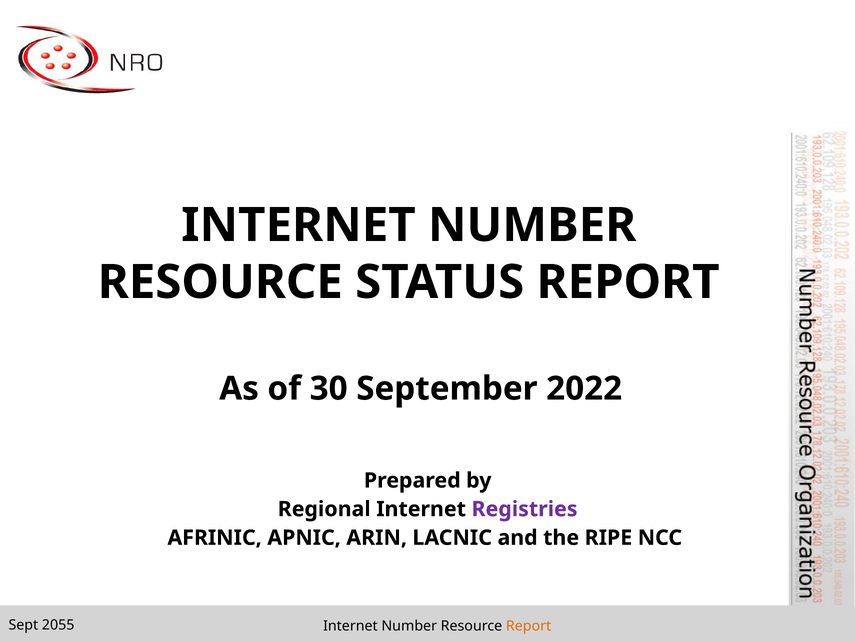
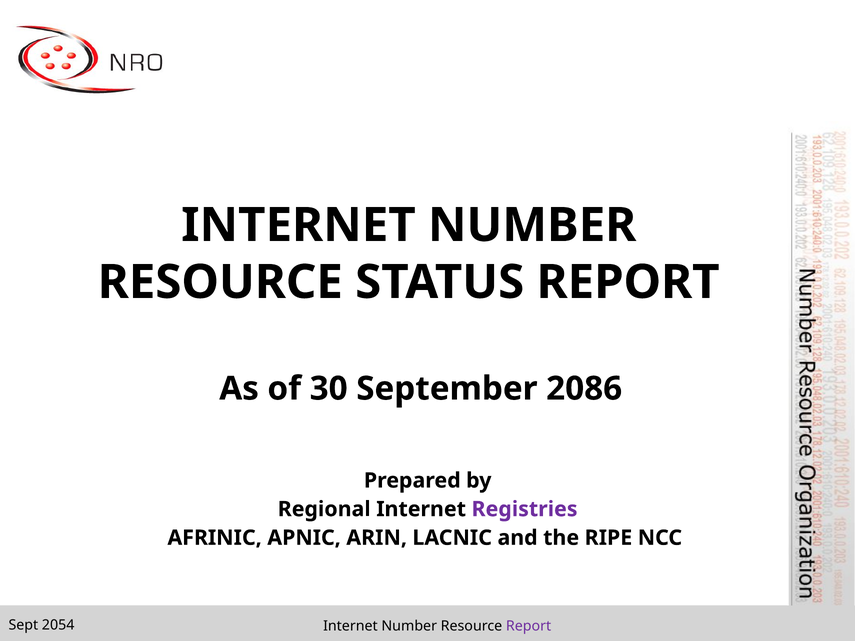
2022: 2022 -> 2086 (584, 389)
2055: 2055 -> 2054 (58, 625)
Report colour: orange -> purple (529, 626)
